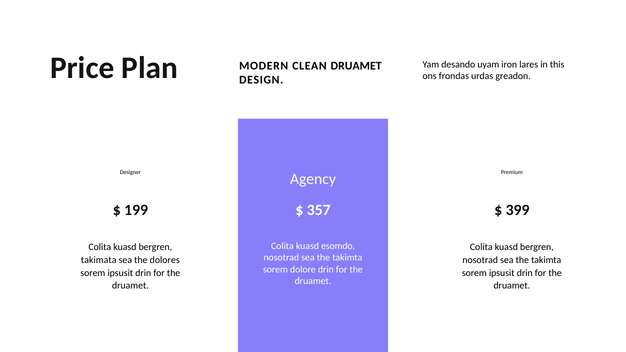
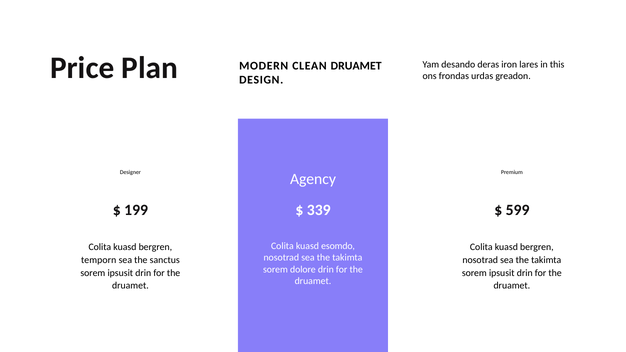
uyam: uyam -> deras (488, 65)
357: 357 -> 339 (319, 210)
399: 399 -> 599 (518, 210)
takimata: takimata -> temporn (99, 260)
dolores: dolores -> sanctus (165, 260)
